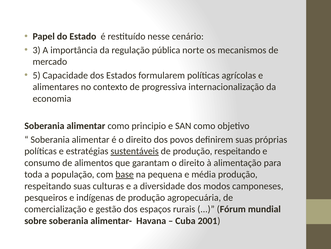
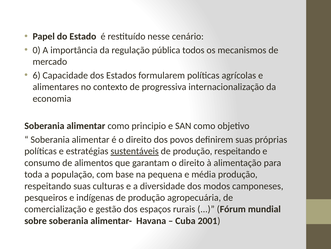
3: 3 -> 0 (37, 50)
norte: norte -> todos (193, 50)
5: 5 -> 6 (37, 75)
base underline: present -> none (125, 174)
